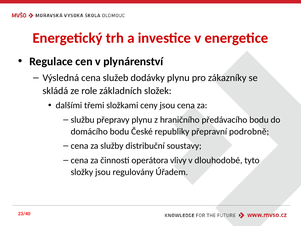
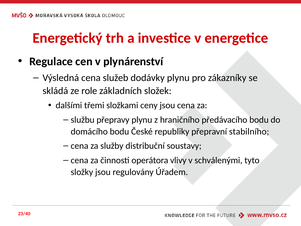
podrobně: podrobně -> stabilního (249, 131)
dlouhodobé: dlouhodobé -> schválenými (218, 160)
